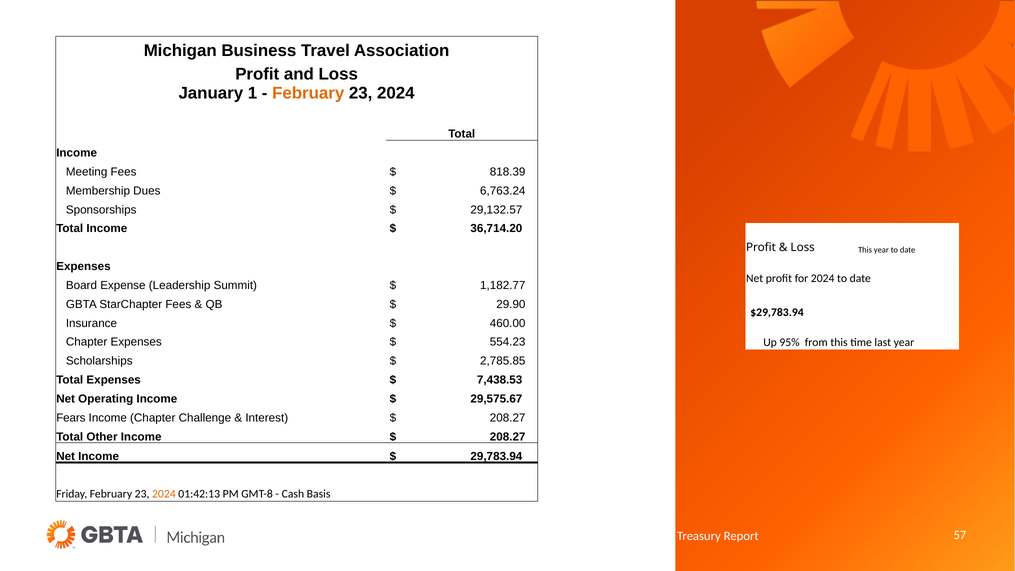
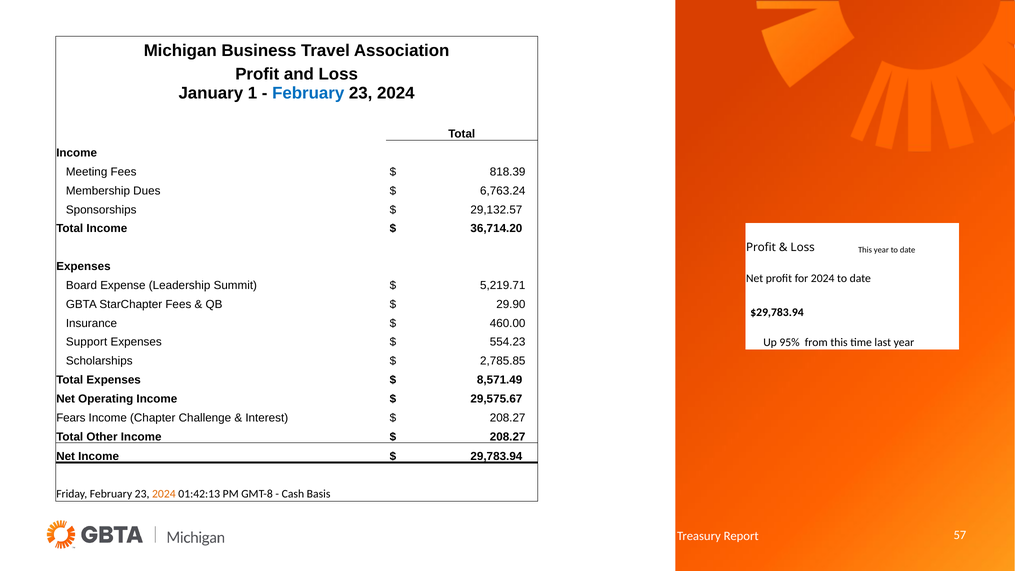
February colour: orange -> blue (308, 93)
1,182.77: 1,182.77 -> 5,219.71 (503, 285)
Chapter: Chapter -> Support (87, 342)
7,438.53: 7,438.53 -> 8,571.49 (500, 380)
